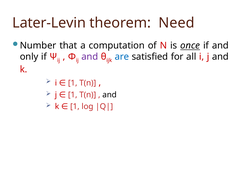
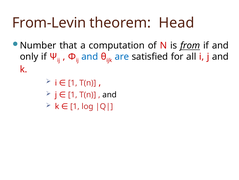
Later-Levin: Later-Levin -> From-Levin (49, 23)
Need: Need -> Head (176, 23)
once: once -> from (190, 45)
and colour: purple -> blue (90, 56)
